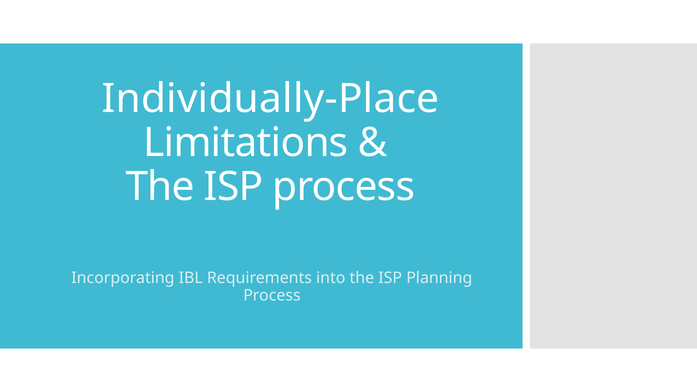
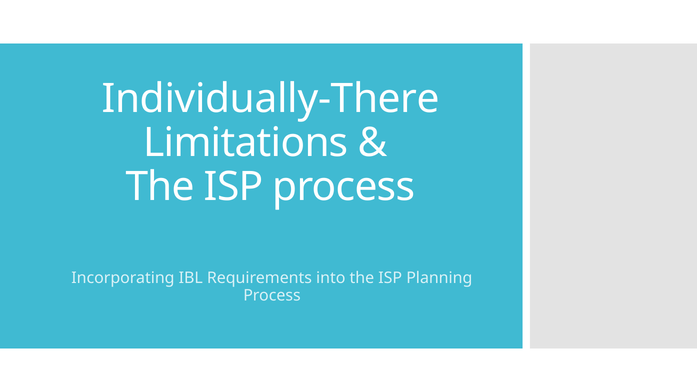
Individually-Place: Individually-Place -> Individually-There (271, 99)
